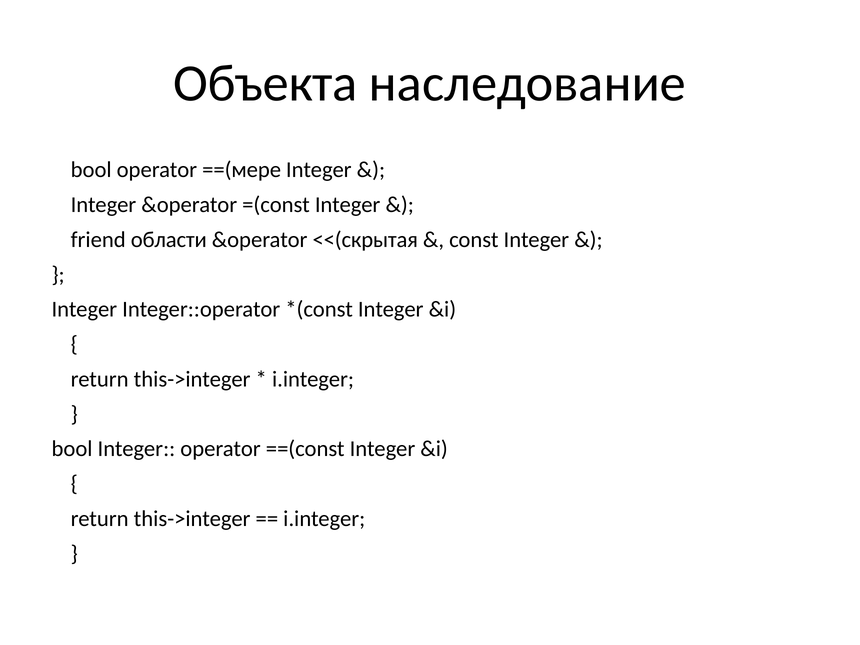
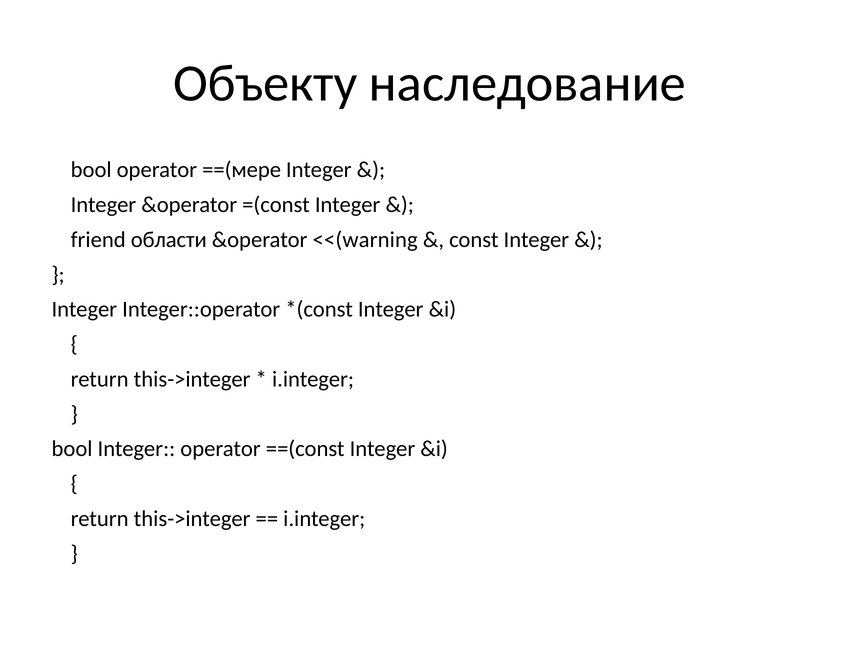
Объекта: Объекта -> Объекту (265, 83)
<<(скрытая: <<(скрытая -> <<(warning (365, 240)
